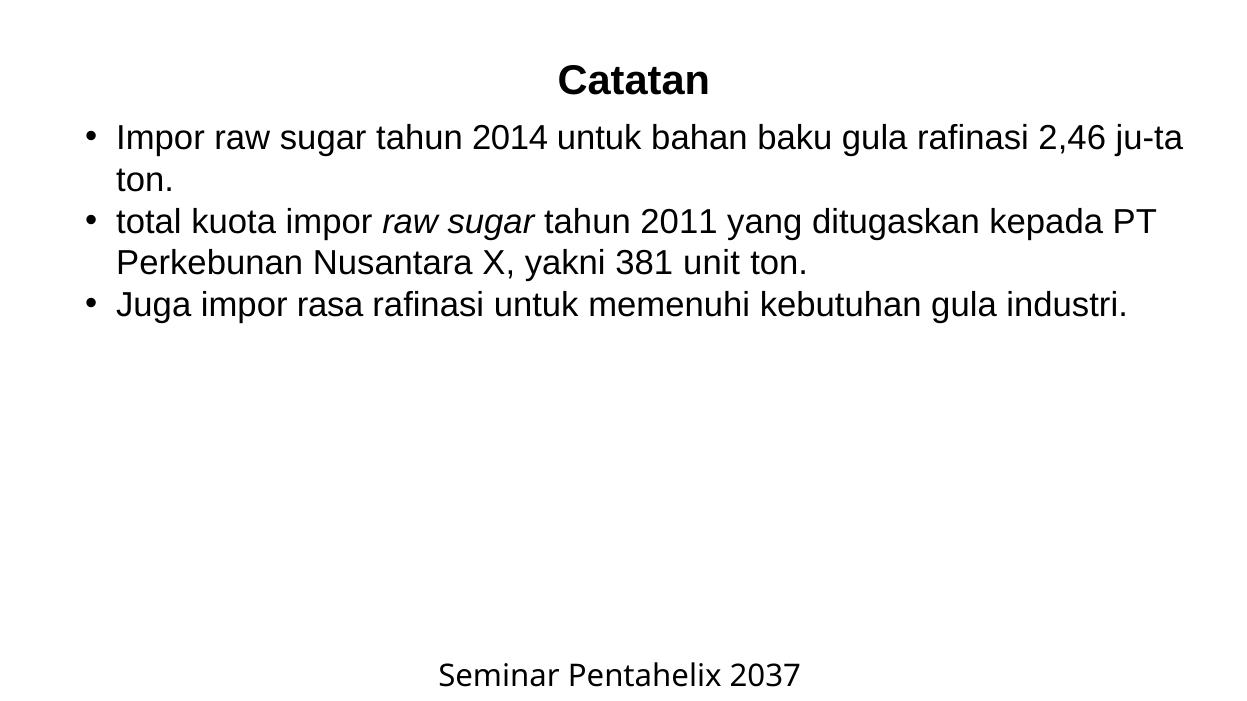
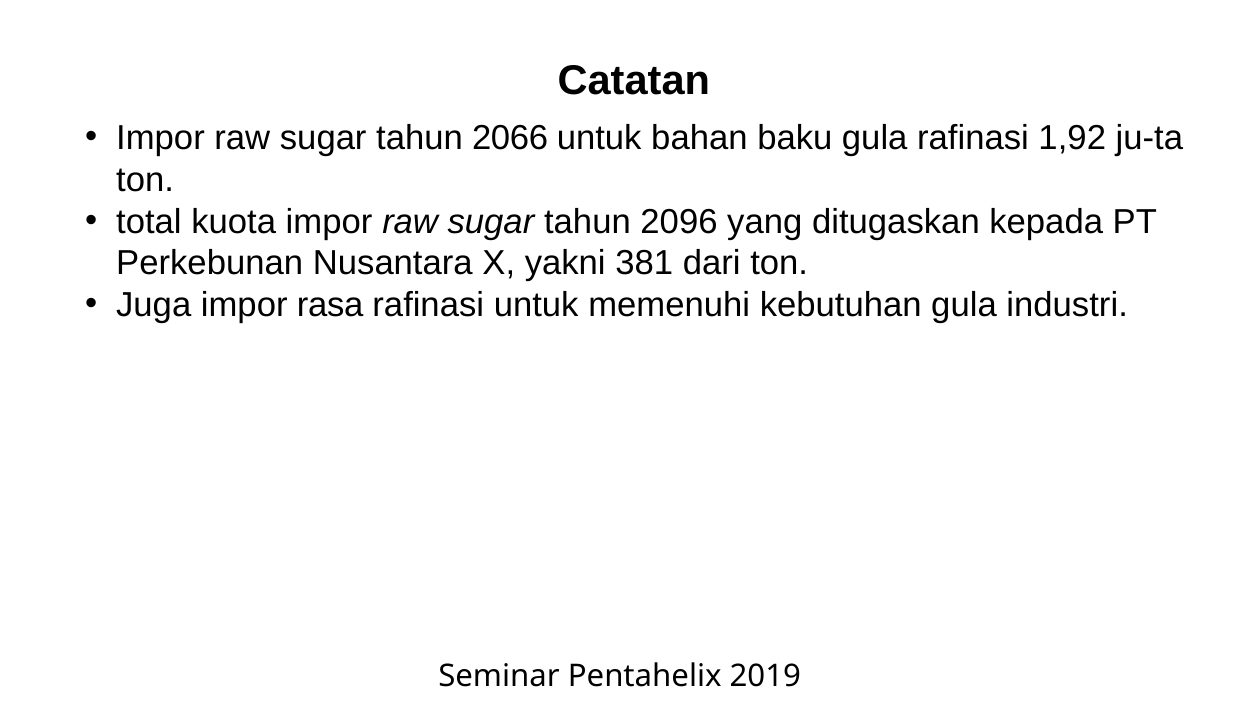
2014: 2014 -> 2066 (510, 139)
2,46: 2,46 -> 1,92 (1072, 139)
2011: 2011 -> 2096 (679, 222)
unit: unit -> dari (712, 263)
2037: 2037 -> 2019 (765, 677)
